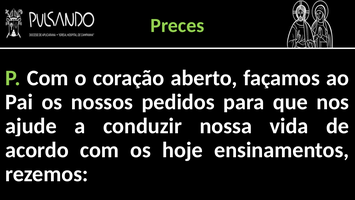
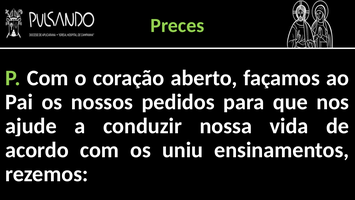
hoje: hoje -> uniu (183, 150)
